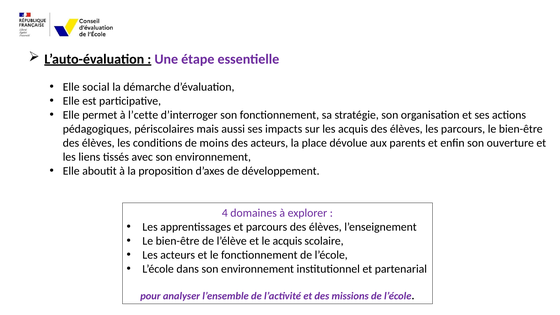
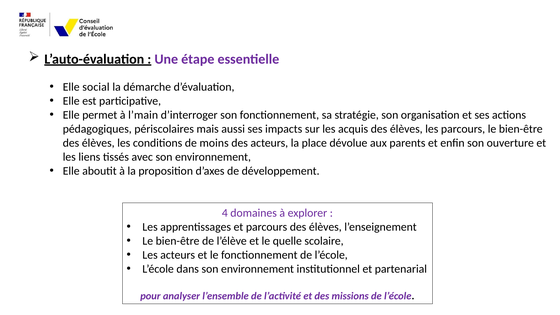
l’cette: l’cette -> l’main (143, 115)
le acquis: acquis -> quelle (287, 241)
